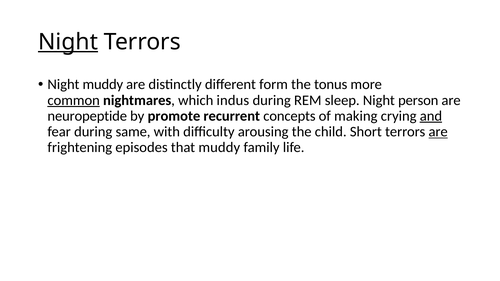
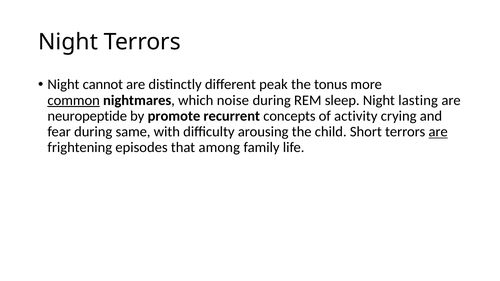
Night underline: present -> none (68, 42)
Night muddy: muddy -> cannot (103, 85)
form: form -> peak (273, 85)
indus: indus -> noise (233, 100)
person: person -> lasting (418, 100)
making: making -> activity (356, 116)
and underline: present -> none (431, 116)
that muddy: muddy -> among (219, 148)
